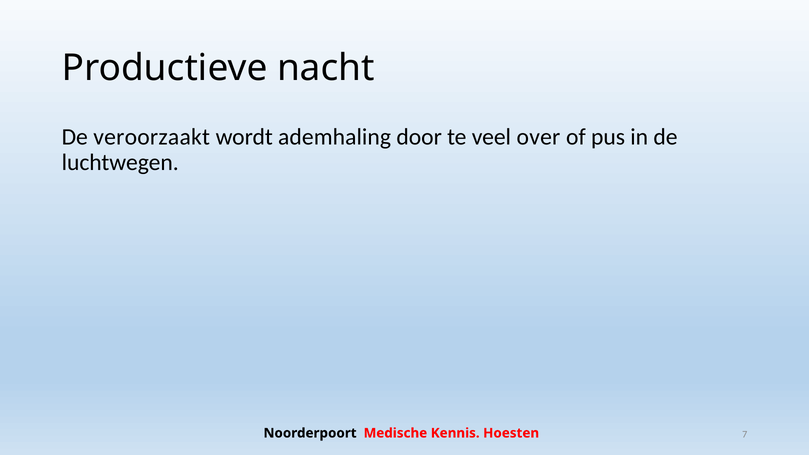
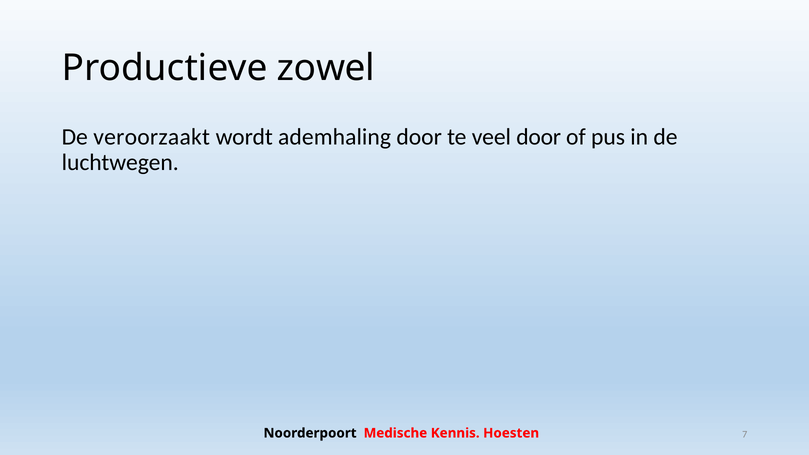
nacht: nacht -> zowel (326, 68)
veel over: over -> door (539, 137)
